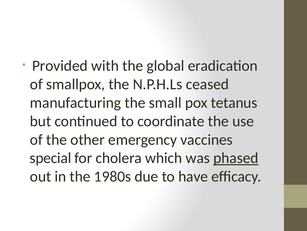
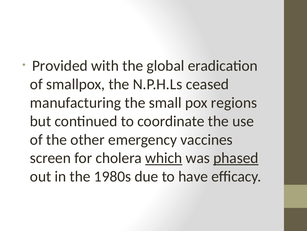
tetanus: tetanus -> regions (234, 102)
special: special -> screen (50, 158)
which underline: none -> present (164, 158)
